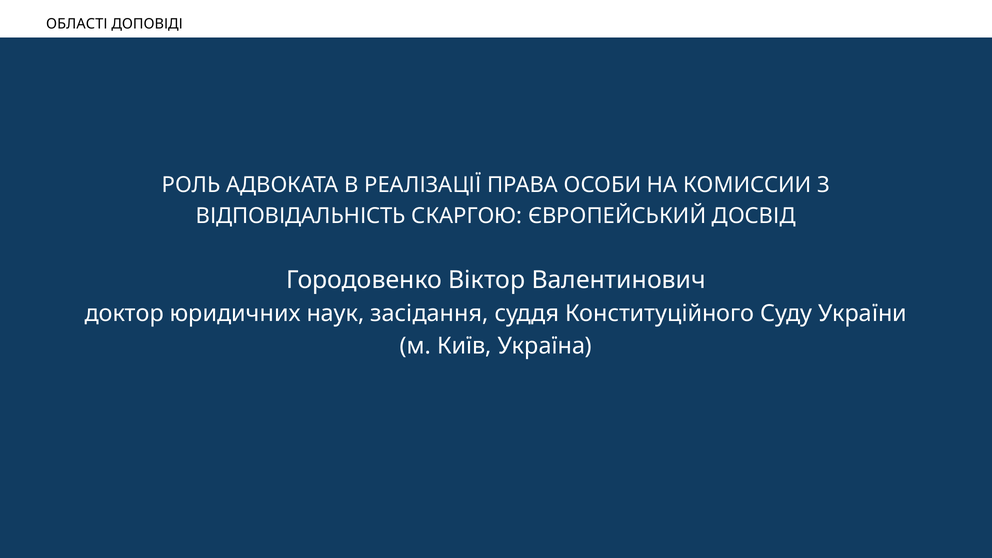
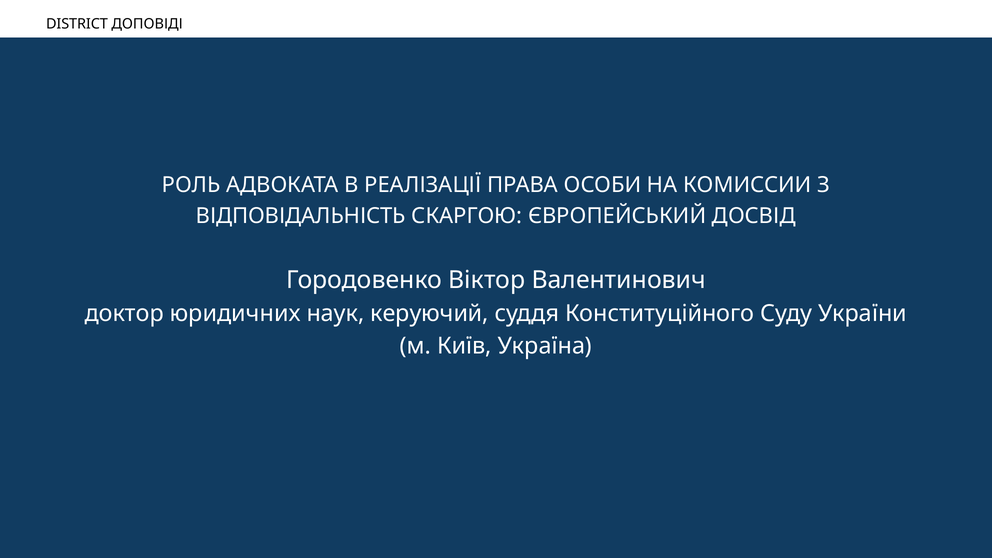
ОБЛАСТІ: ОБЛАСТІ -> DISTRICT (77, 24)
засідання: засідання -> керуючий (429, 313)
